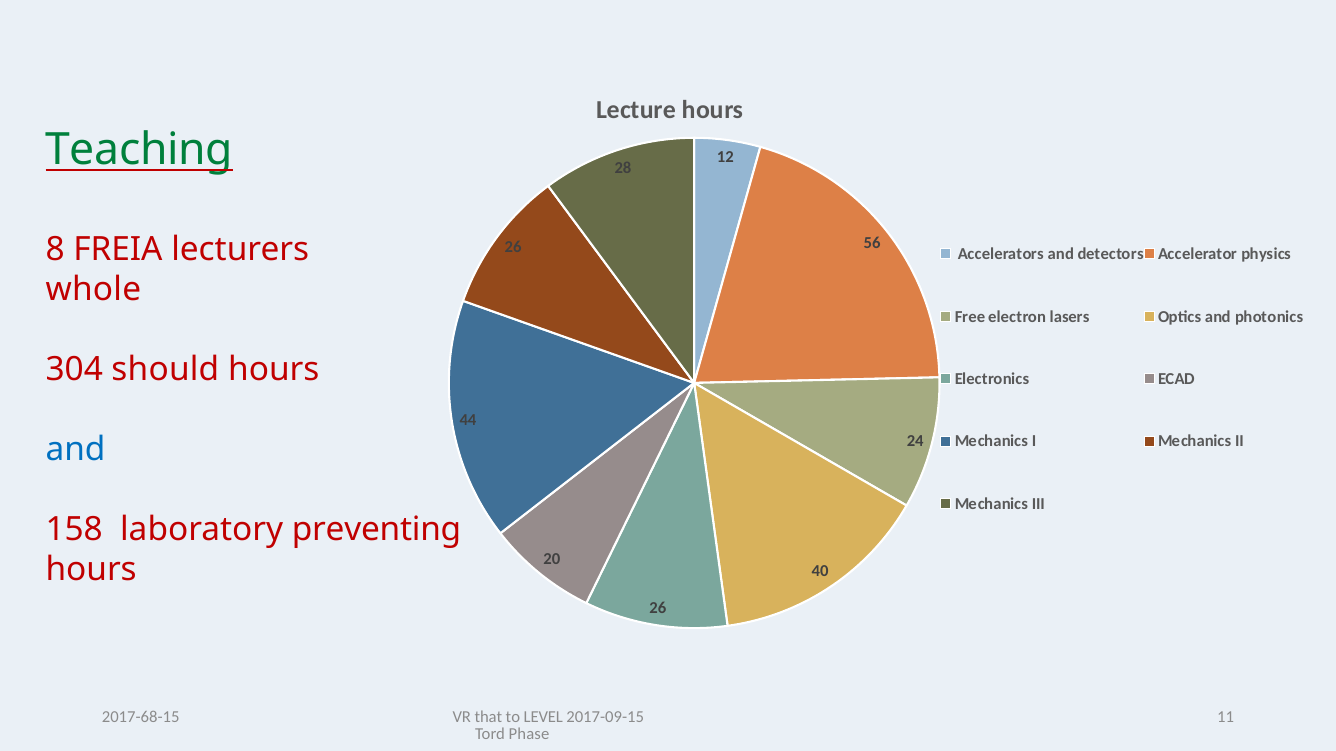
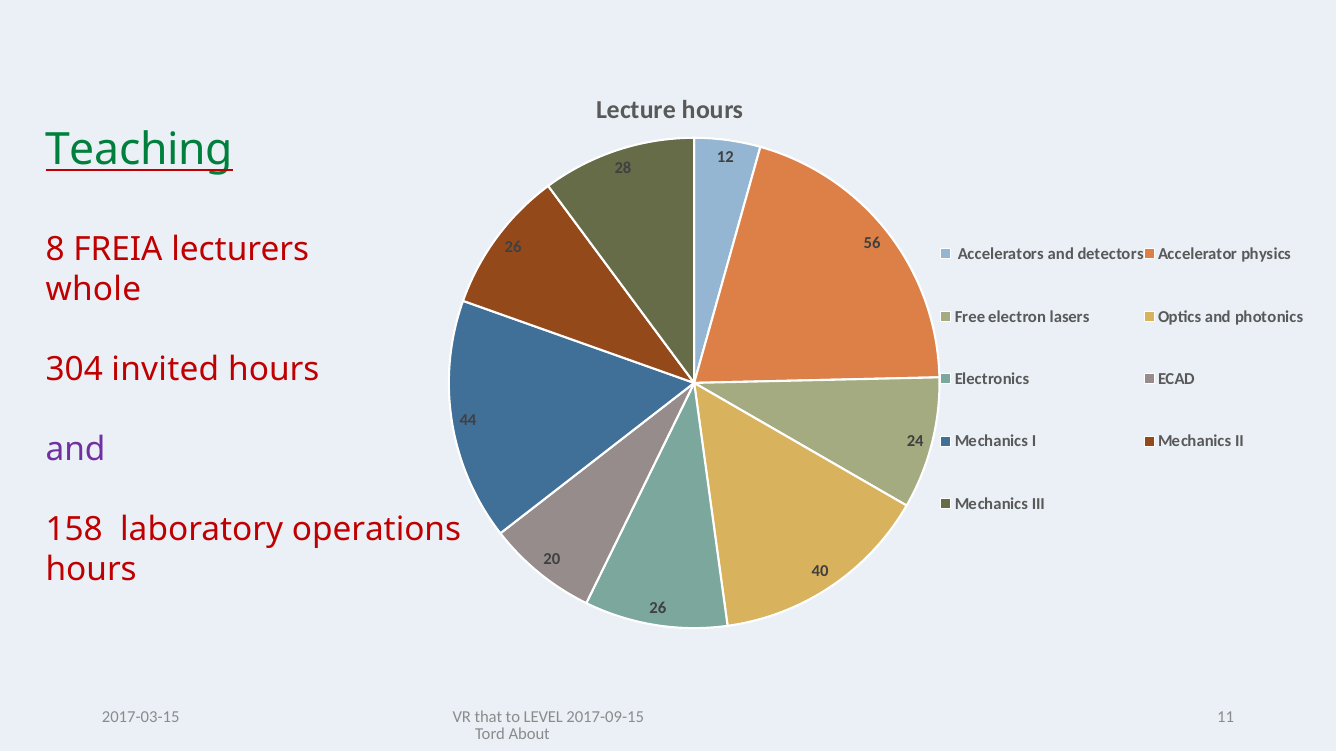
should: should -> invited (165, 370)
and colour: blue -> purple (75, 450)
preventing: preventing -> operations (376, 530)
2017-68-15: 2017-68-15 -> 2017-03-15 (141, 718)
Phase: Phase -> About (529, 734)
